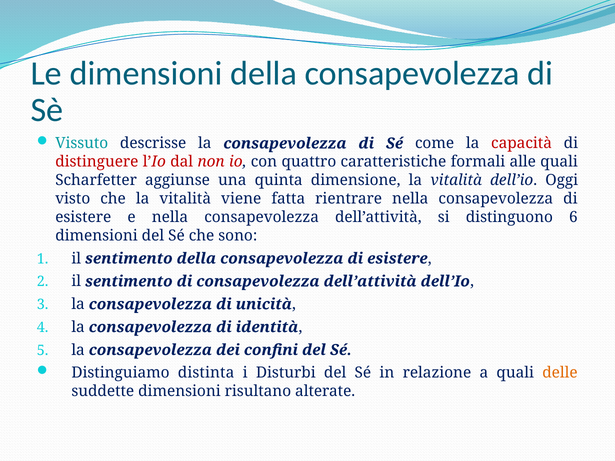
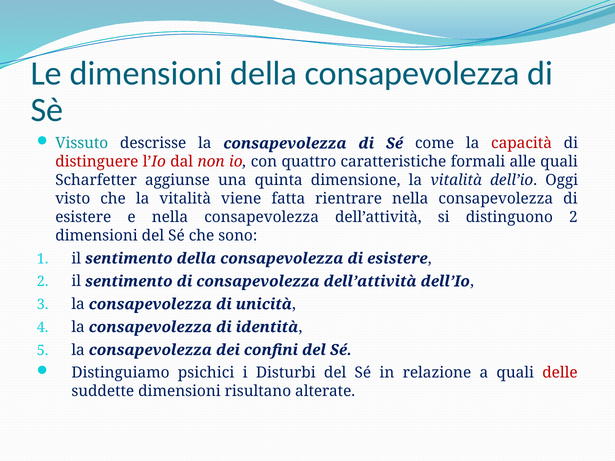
distinguono 6: 6 -> 2 (573, 217)
distinta: distinta -> psichici (206, 373)
delle colour: orange -> red (560, 373)
